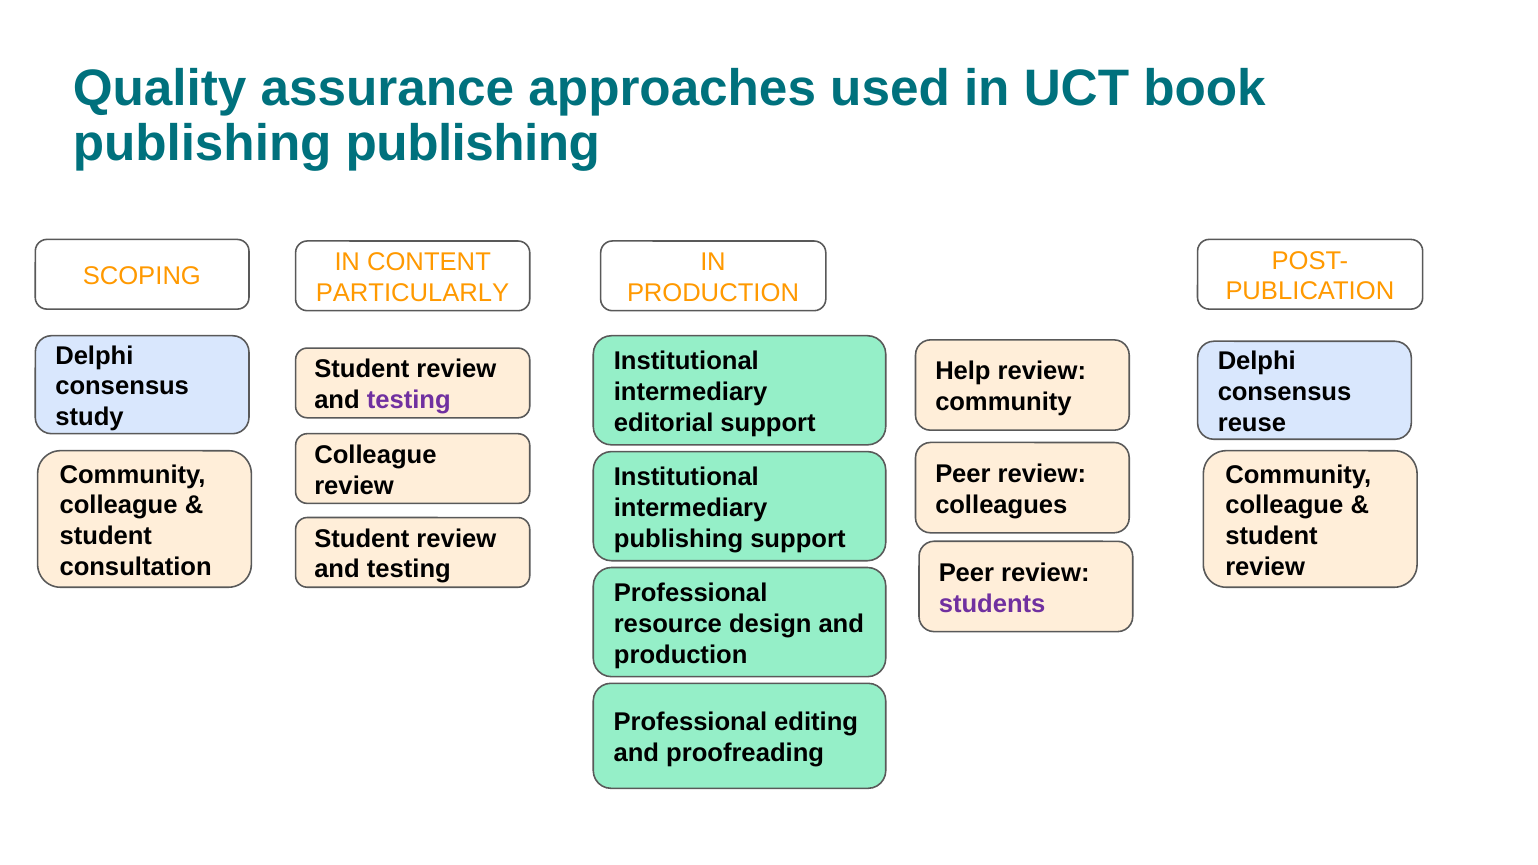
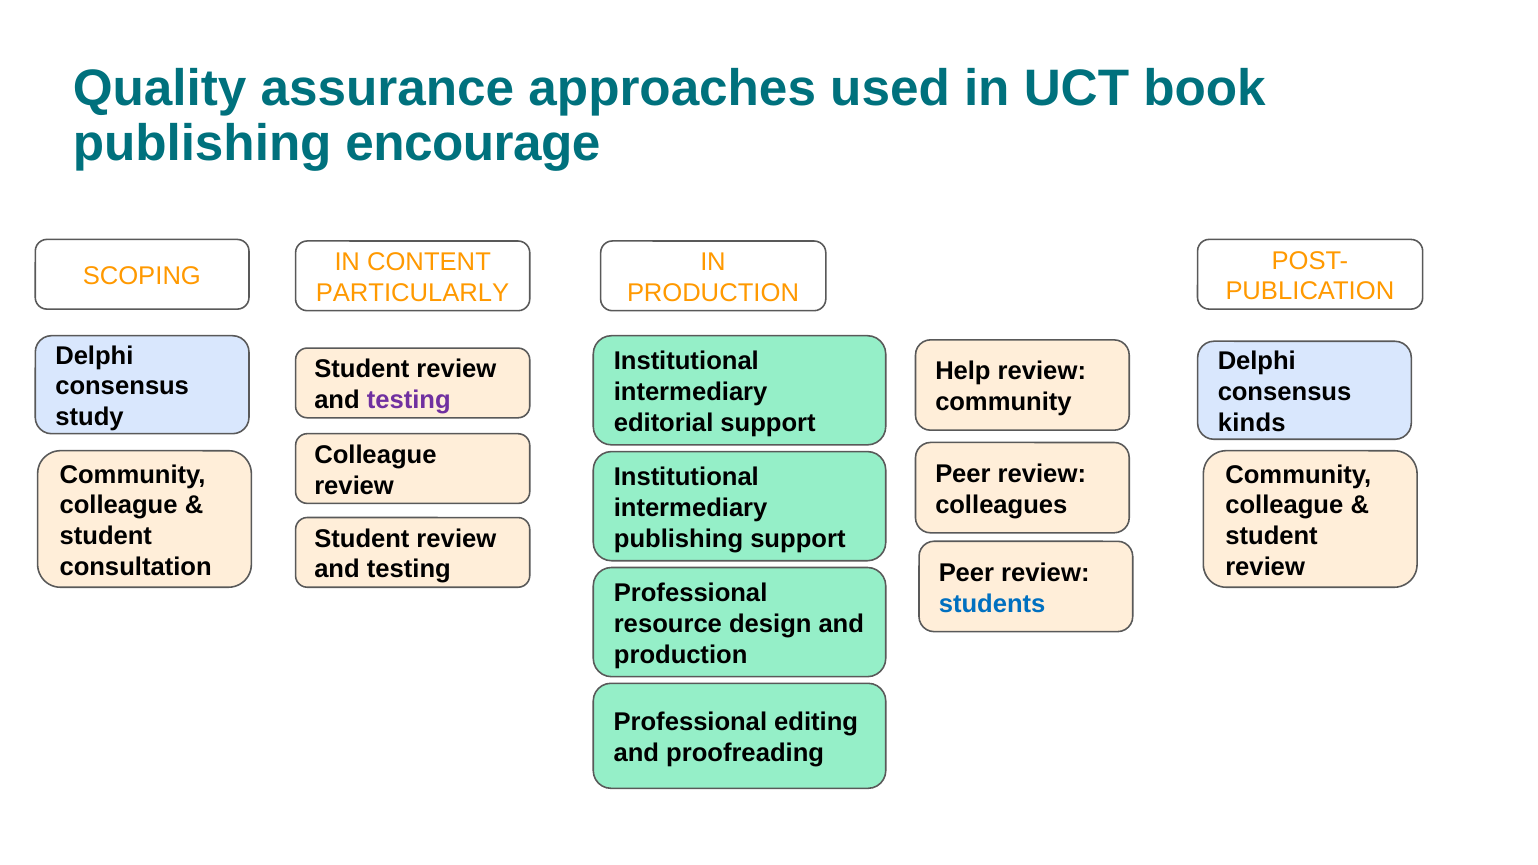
publishing publishing: publishing -> encourage (473, 144)
reuse: reuse -> kinds (1252, 423)
students colour: purple -> blue (992, 604)
